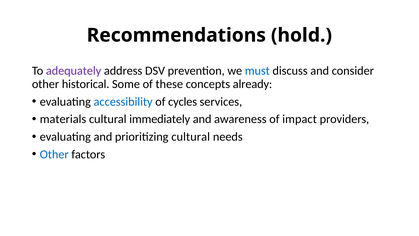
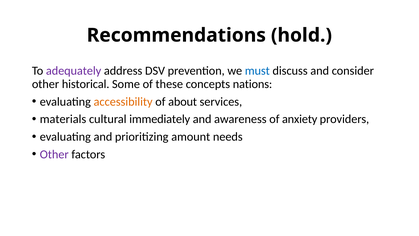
already: already -> nations (253, 84)
accessibility colour: blue -> orange (123, 102)
cycles: cycles -> about (183, 102)
impact: impact -> anxiety (300, 119)
prioritizing cultural: cultural -> amount (191, 137)
Other colour: blue -> purple (54, 154)
